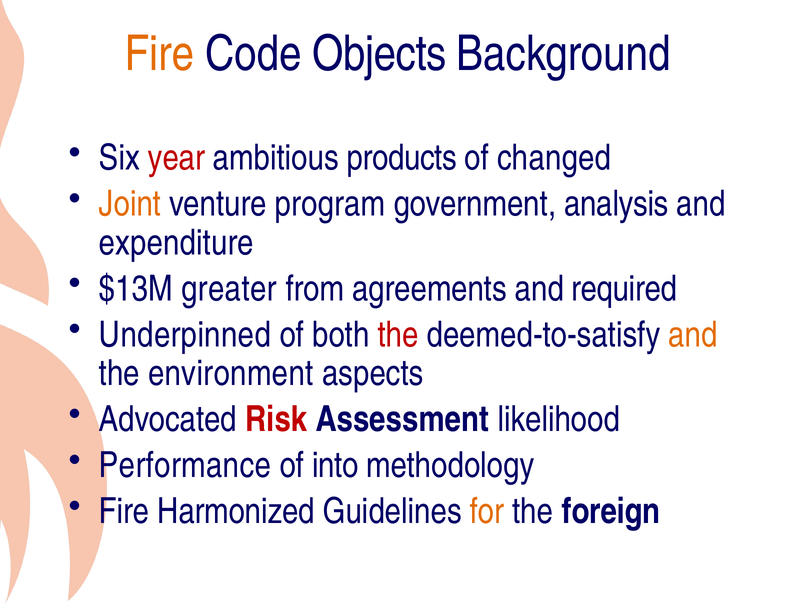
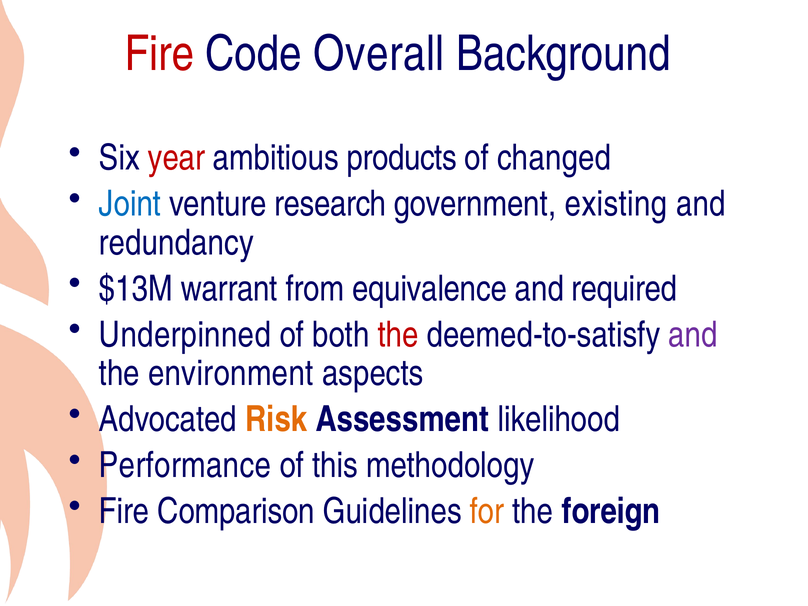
Fire colour: orange -> red (159, 54)
Objects: Objects -> Overall (379, 54)
Joint colour: orange -> blue (130, 204)
program: program -> research (330, 204)
analysis: analysis -> existing (616, 204)
expenditure: expenditure -> redundancy (176, 243)
greater: greater -> warrant (229, 289)
agreements: agreements -> equivalence (430, 289)
and colour: orange -> purple (693, 335)
Risk colour: red -> orange (276, 420)
into: into -> this (335, 466)
Harmonized: Harmonized -> Comparison (236, 512)
